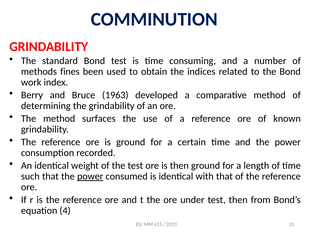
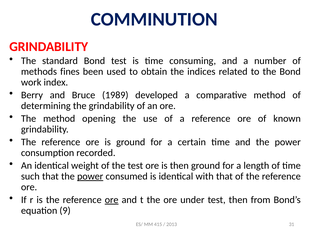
1963: 1963 -> 1989 (115, 95)
surfaces: surfaces -> opening (99, 118)
ore underline: none -> present (112, 200)
4: 4 -> 9 (65, 210)
